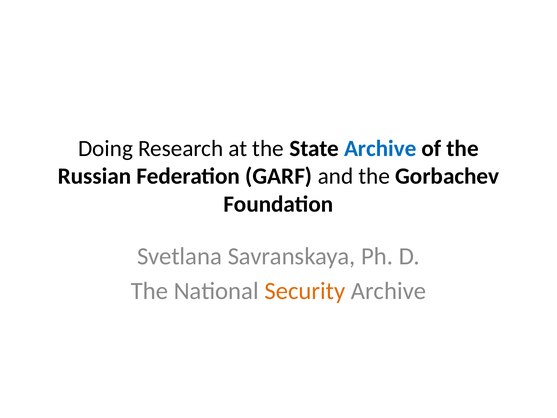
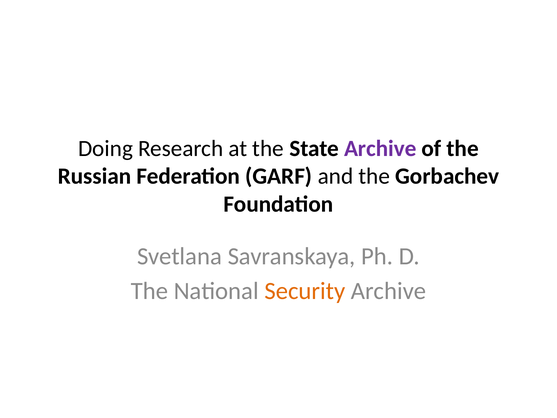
Archive colour: blue -> purple (380, 148)
